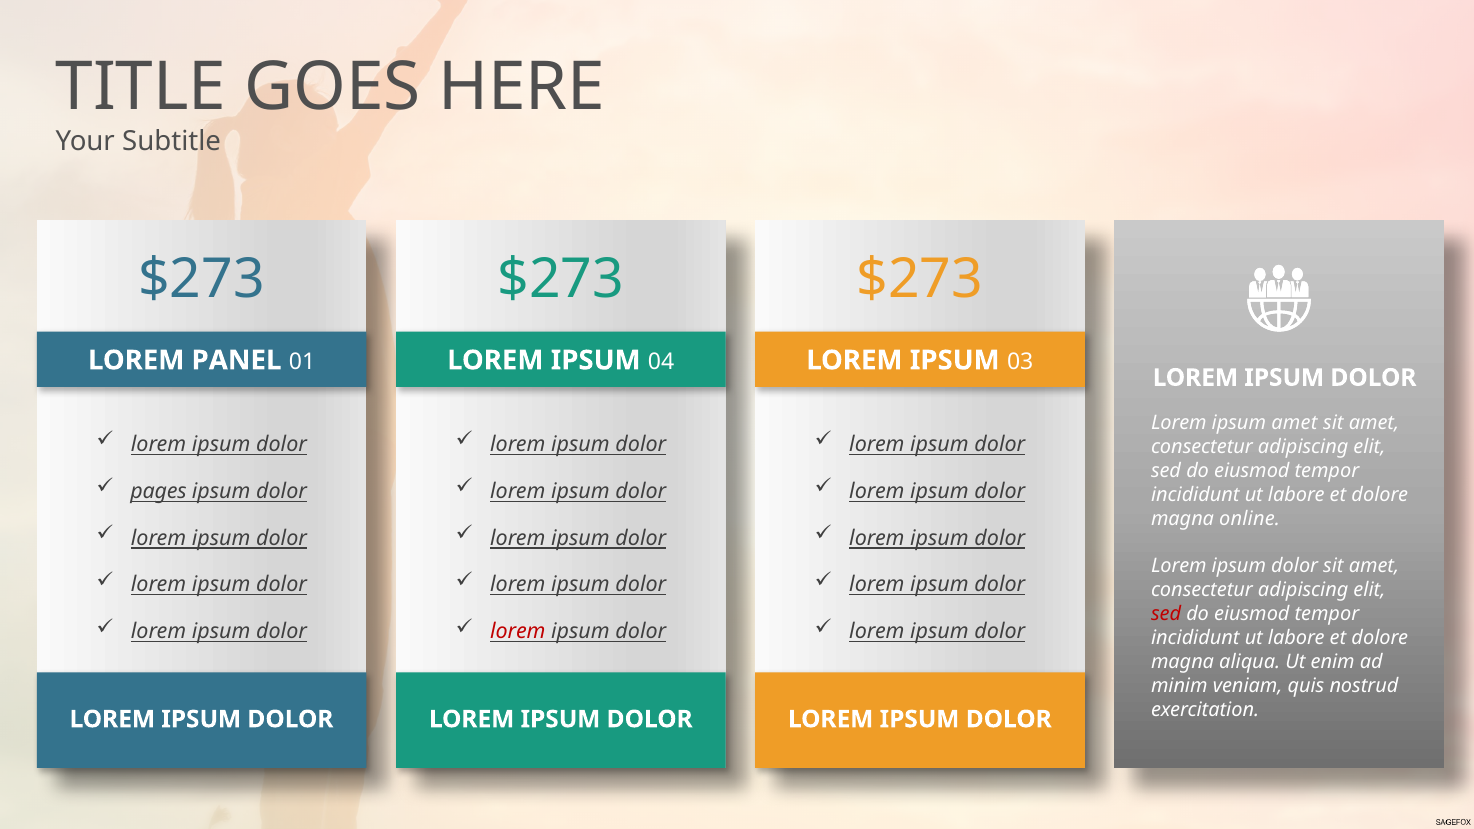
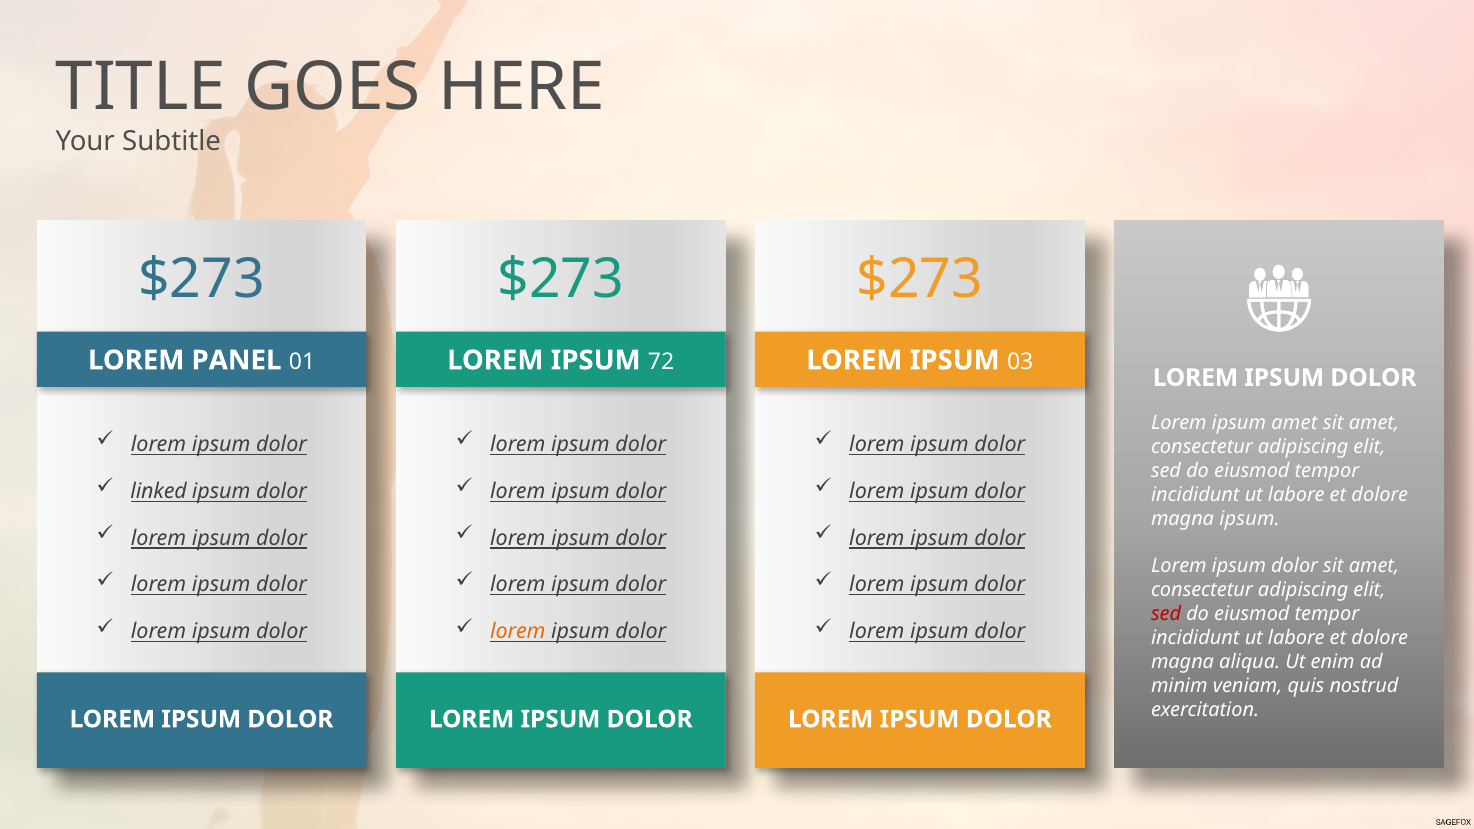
04: 04 -> 72 (661, 362)
pages: pages -> linked (159, 491)
magna online: online -> ipsum (1250, 519)
lorem colour: red -> orange (518, 632)
